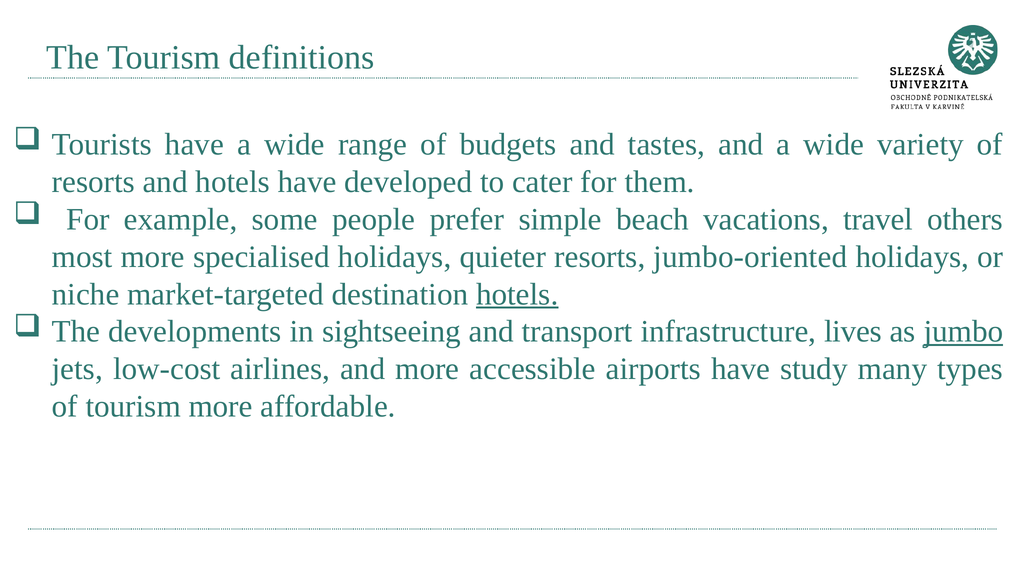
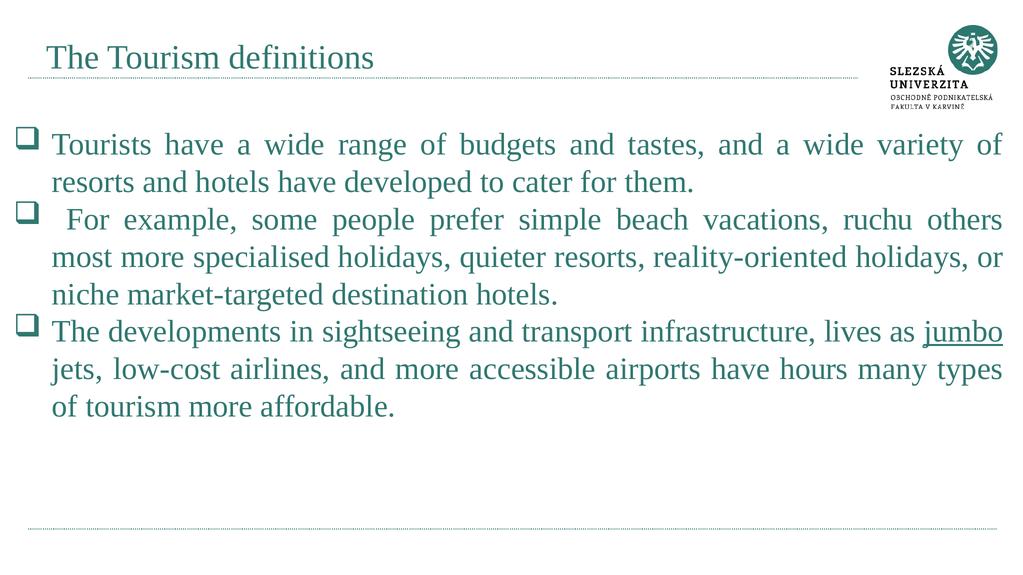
travel: travel -> ruchu (878, 219)
jumbo-oriented: jumbo-oriented -> reality-oriented (750, 257)
hotels underline: present -> none (517, 294)
study: study -> hours (814, 369)
